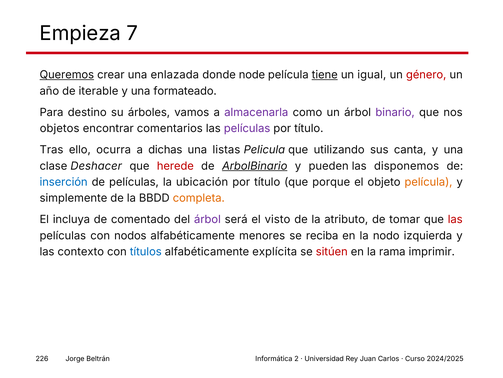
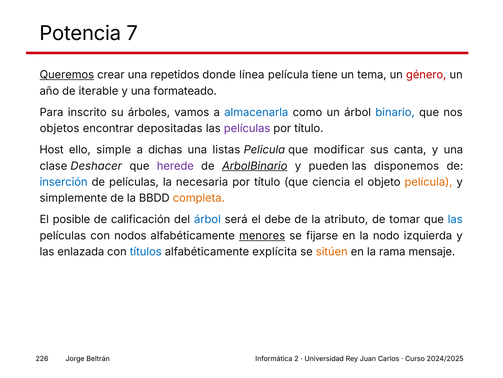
Empieza: Empieza -> Potencia (80, 33)
enlazada: enlazada -> repetidos (175, 75)
node: node -> línea (252, 75)
tiene underline: present -> none (325, 75)
igual: igual -> tema (372, 75)
destino: destino -> inscrito (87, 112)
almacenarla colour: purple -> blue (256, 112)
binario colour: purple -> blue (395, 112)
comentarios: comentarios -> depositadas (170, 128)
Tras: Tras -> Host (52, 150)
ocurra: ocurra -> simple (114, 150)
utilizando: utilizando -> modificar (339, 150)
herede colour: red -> purple (175, 166)
ubicación: ubicación -> necesaria (202, 182)
porque: porque -> ciencia (331, 182)
incluya: incluya -> posible (71, 219)
comentado: comentado -> calificación (141, 219)
árbol colour: purple -> blue (207, 219)
visto: visto -> debe (278, 219)
las colour: red -> blue (455, 219)
menores underline: none -> present (262, 235)
reciba: reciba -> fijarse (322, 235)
contexto: contexto -> enlazada (81, 251)
sitúen colour: red -> orange (332, 251)
imprimir: imprimir -> mensaje (432, 251)
